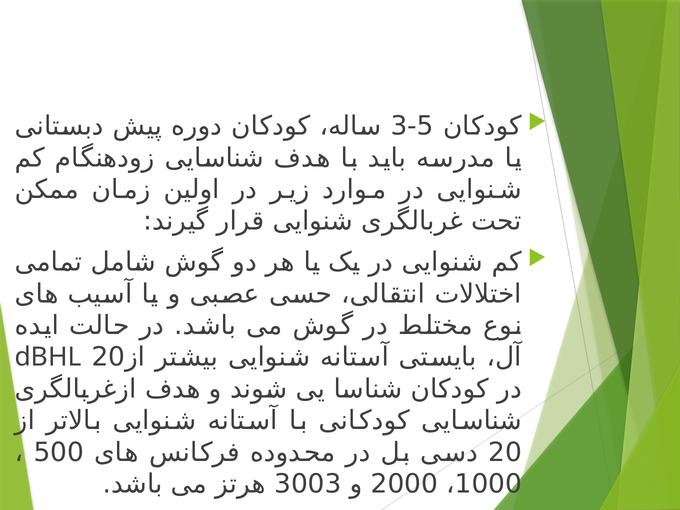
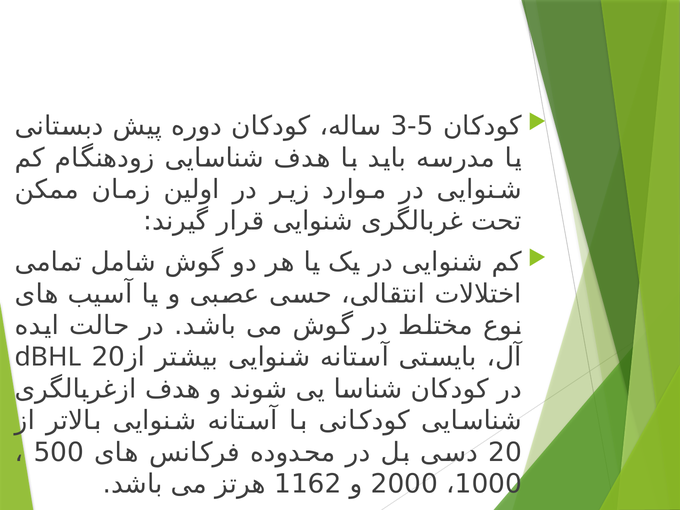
3003: 3003 -> 1162 (308, 484)
